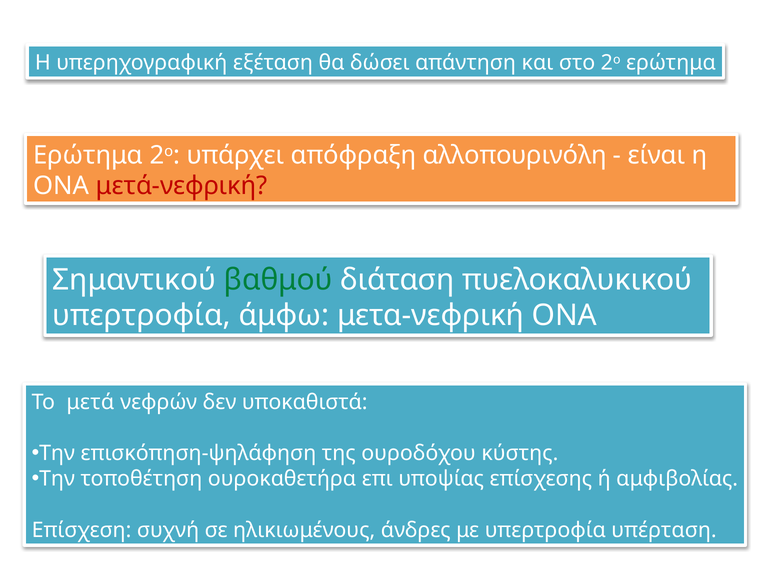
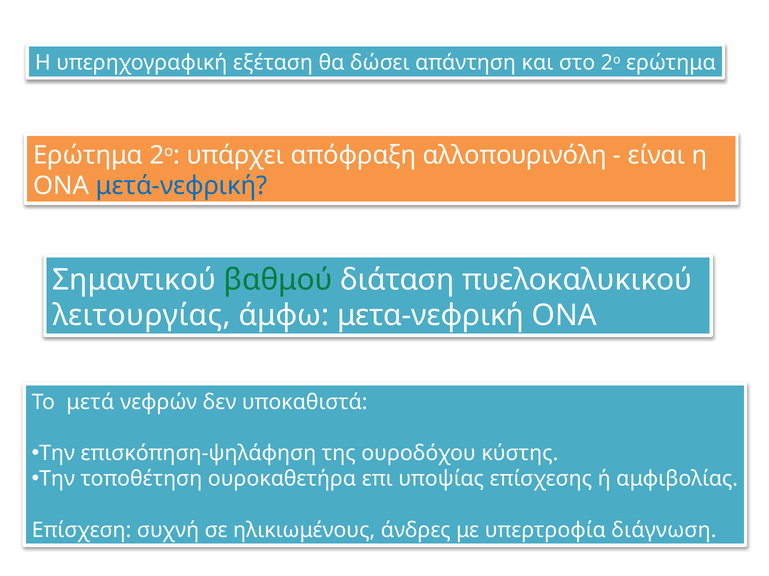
μετά-νεφρική colour: red -> blue (182, 186)
υπερτροφία: υπερτροφία -> λειτουργίας (142, 316)
υπέρταση: υπέρταση -> διάγνωση (664, 531)
